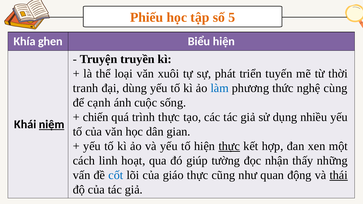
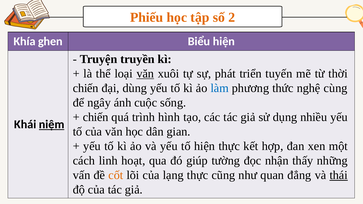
5: 5 -> 2 (232, 18)
văn underline: none -> present (145, 74)
tranh: tranh -> chiến (86, 88)
cạnh: cạnh -> ngây (99, 103)
trình thực: thực -> hình (169, 117)
thực underline: present -> none (229, 146)
cốt colour: blue -> orange (116, 175)
giáo: giáo -> lạng (173, 175)
động: động -> đẳng (299, 175)
